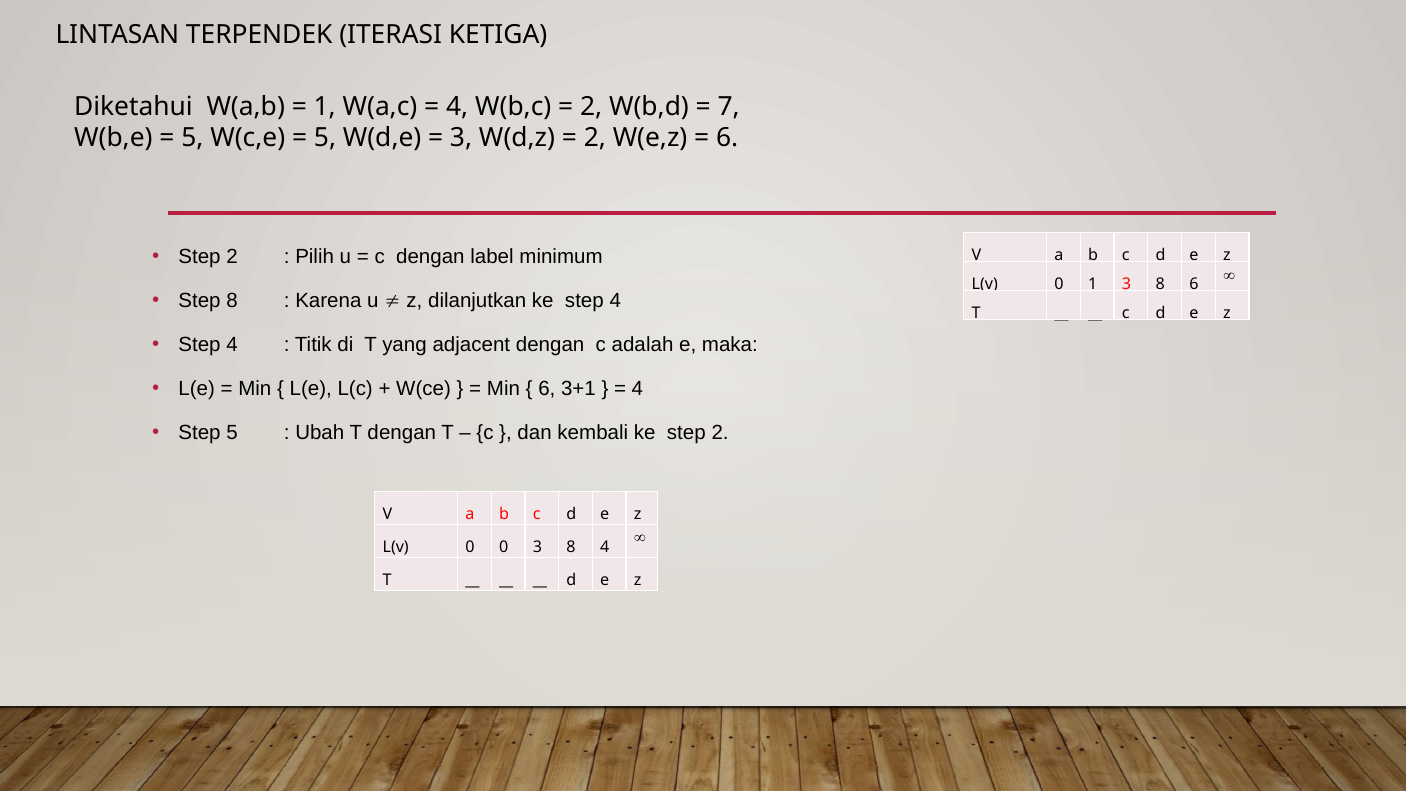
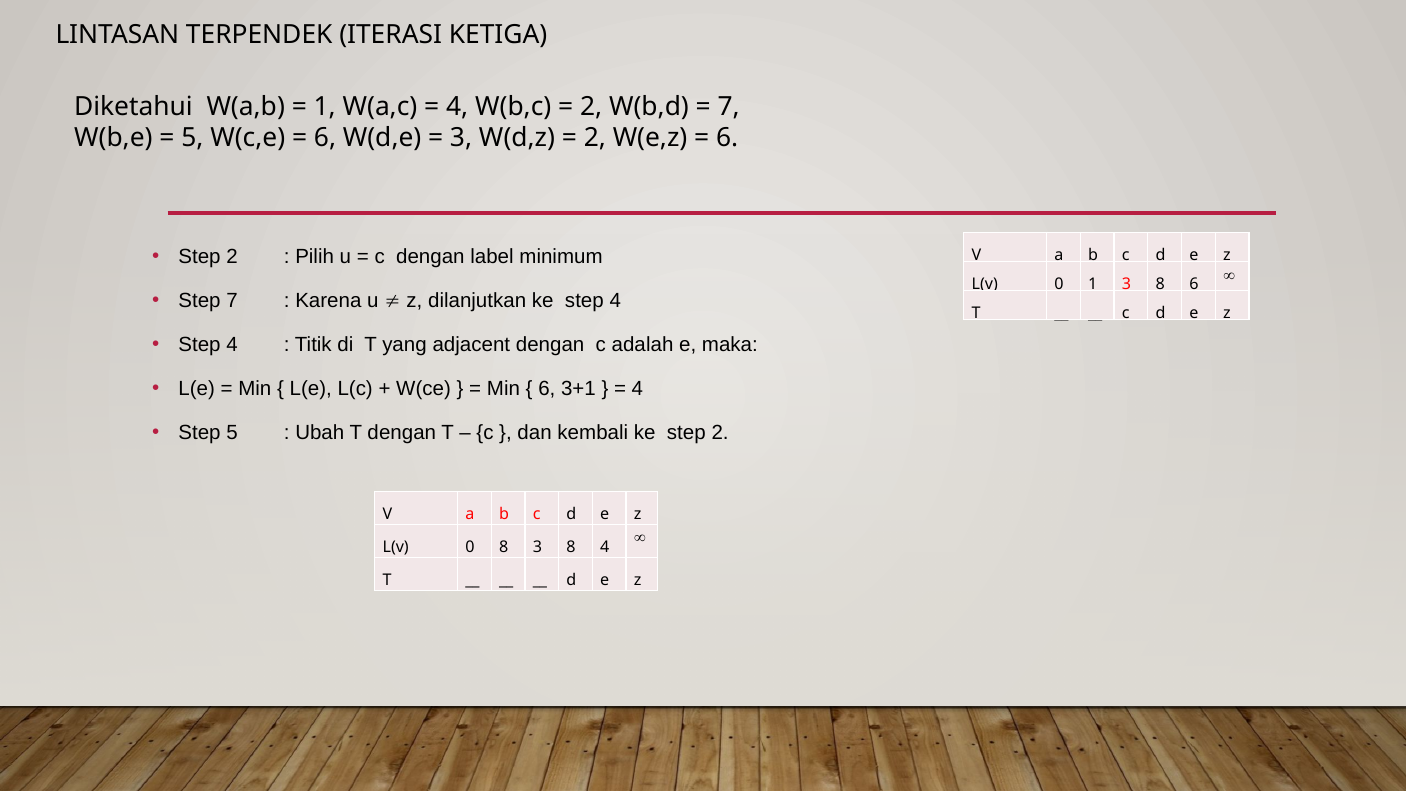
5: 5 -> 6 (325, 138)
Step 8: 8 -> 7 (232, 301)
0 0: 0 -> 8 (504, 547)
